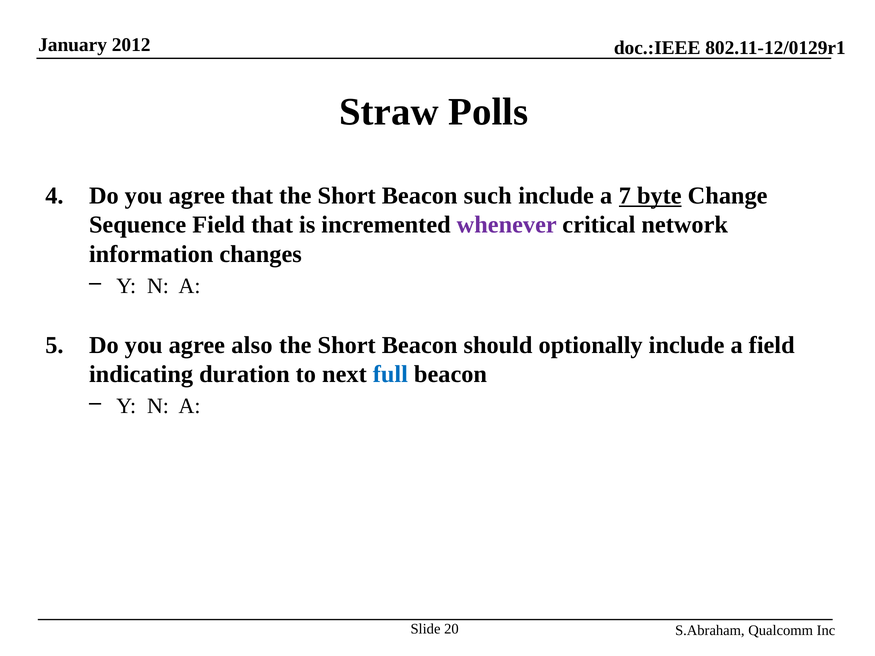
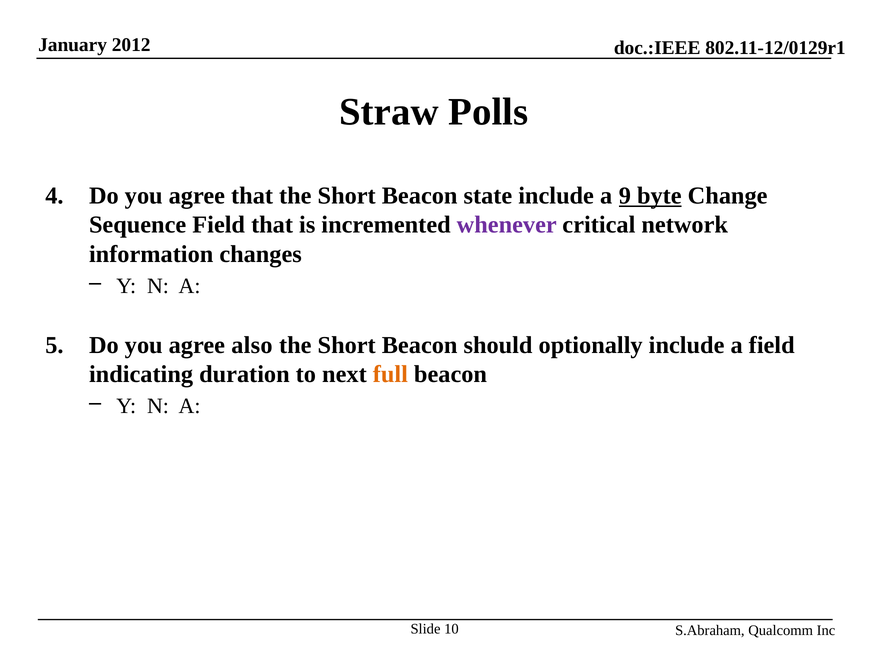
such: such -> state (488, 196)
7: 7 -> 9 (625, 196)
full colour: blue -> orange (390, 374)
20: 20 -> 10 (451, 629)
